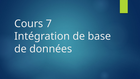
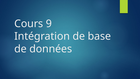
7: 7 -> 9 (49, 24)
